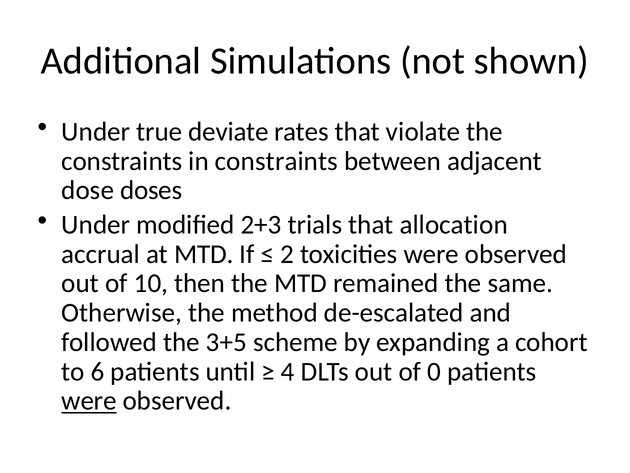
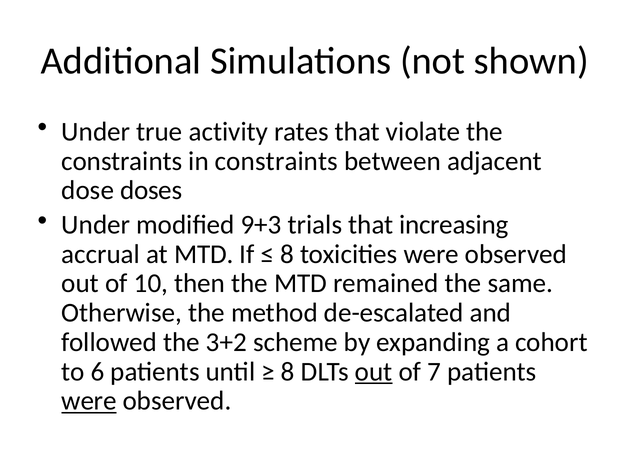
deviate: deviate -> activity (228, 132)
2+3: 2+3 -> 9+3 (261, 225)
allocation: allocation -> increasing (454, 225)
2: 2 -> 8 (287, 254)
3+5: 3+5 -> 3+2 (226, 342)
4: 4 -> 8 (288, 371)
out underline: none -> present (374, 371)
0: 0 -> 7 (434, 371)
